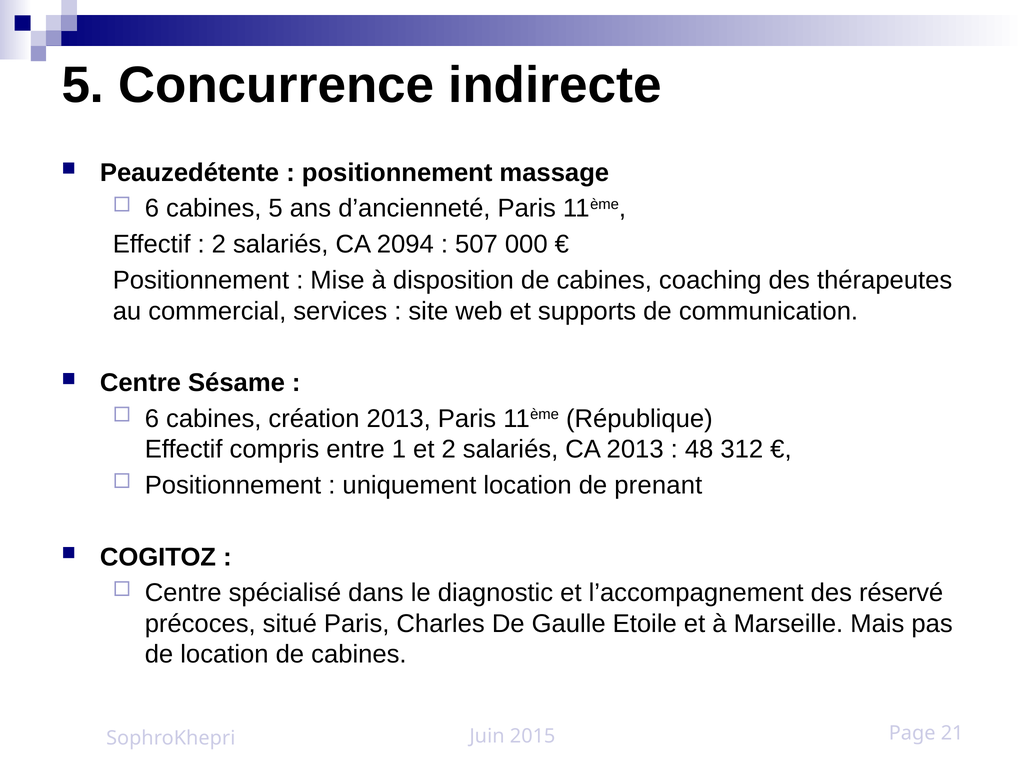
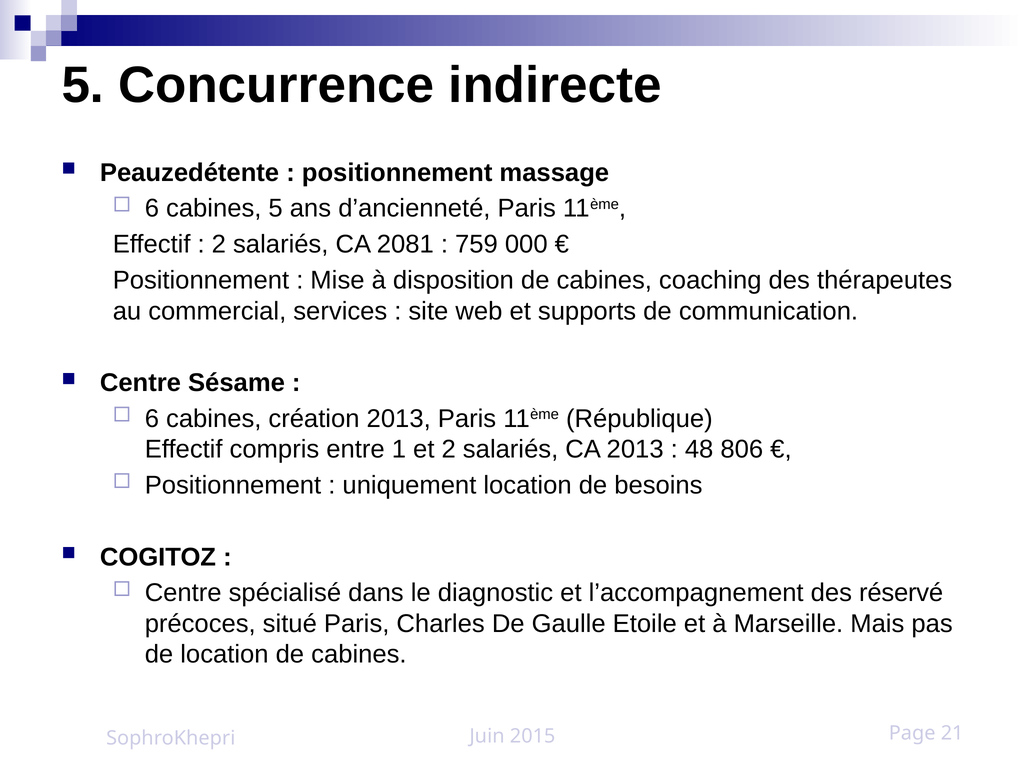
2094: 2094 -> 2081 (405, 244)
507: 507 -> 759 (476, 244)
312: 312 -> 806 (742, 449)
prenant: prenant -> besoins (658, 485)
